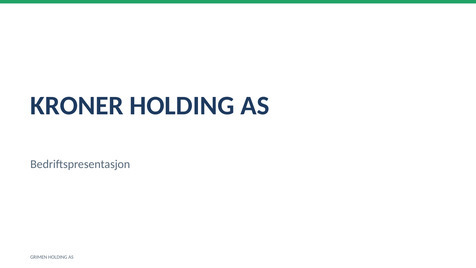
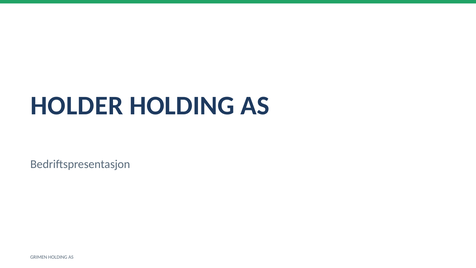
KRONER: KRONER -> HOLDER (77, 106)
